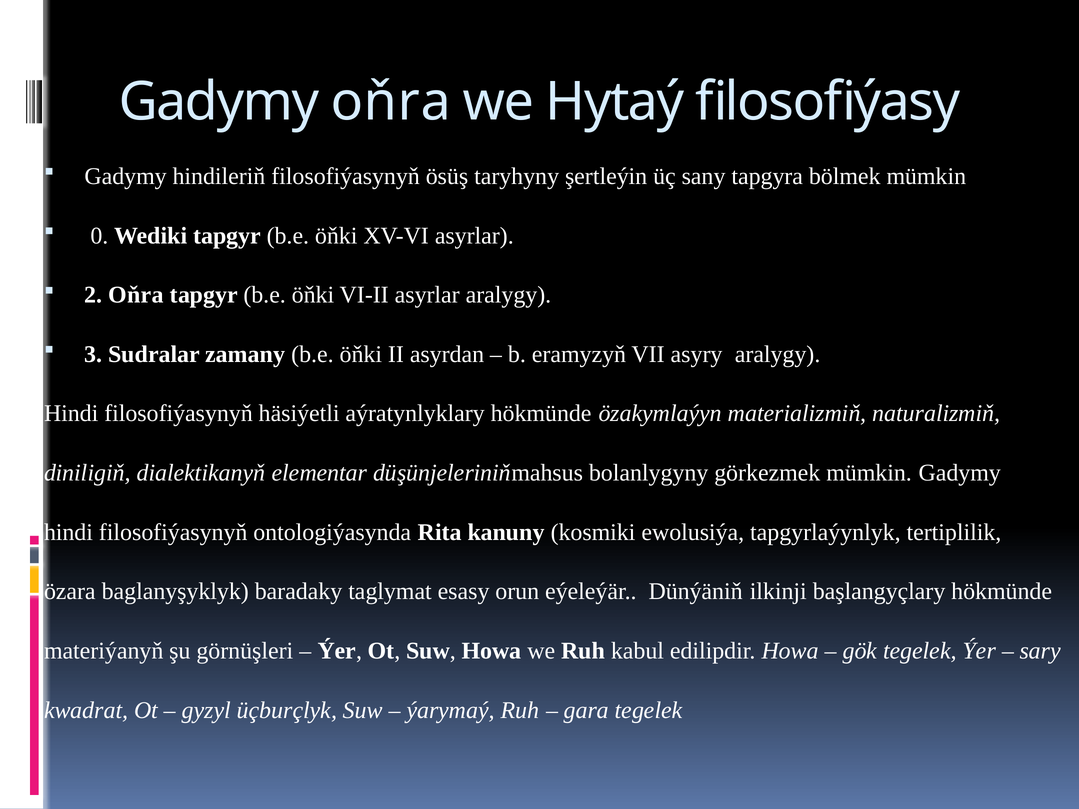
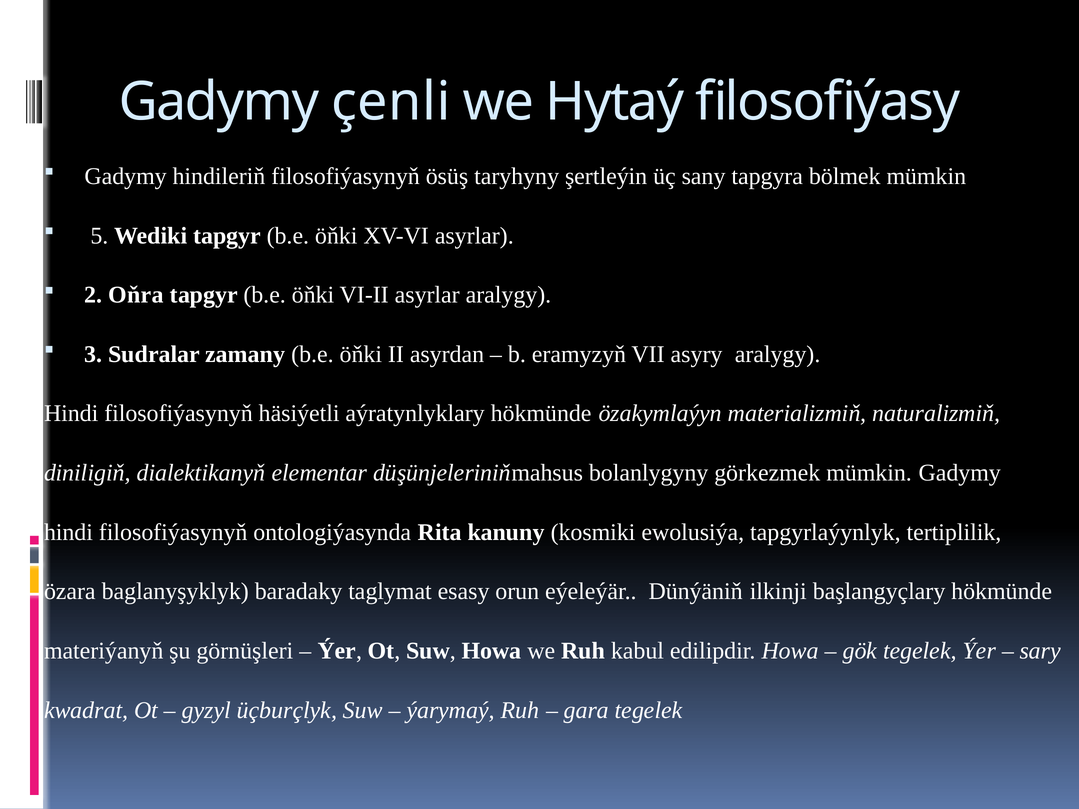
Gadymy oňra: oňra -> çenli (391, 102)
0: 0 -> 5 (99, 236)
